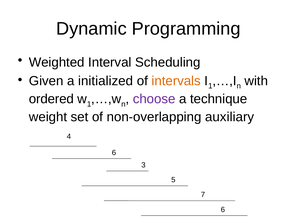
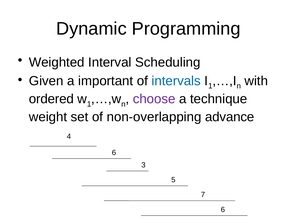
initialized: initialized -> important (106, 81)
intervals colour: orange -> blue (176, 81)
auxiliary: auxiliary -> advance (230, 117)
